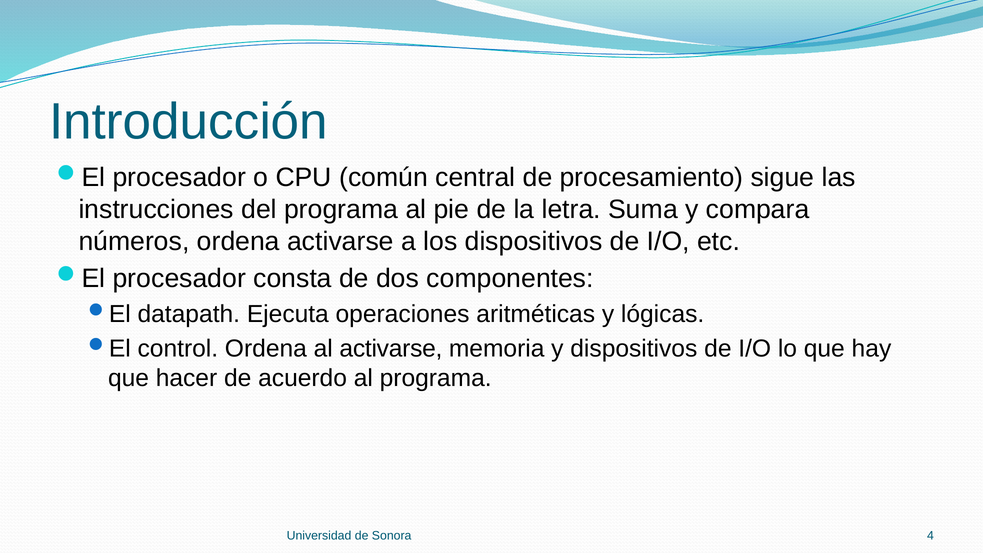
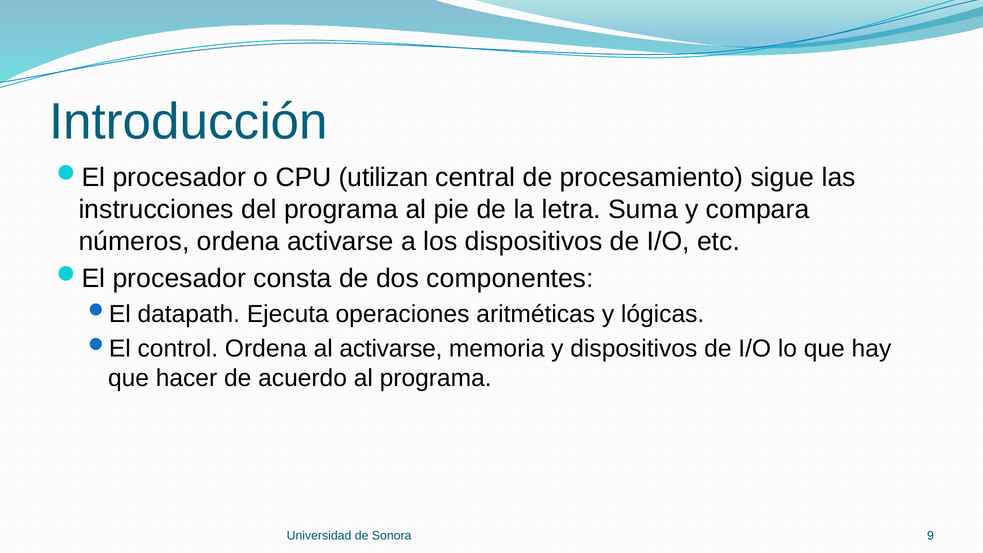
común: común -> utilizan (384, 178)
4: 4 -> 9 (930, 535)
